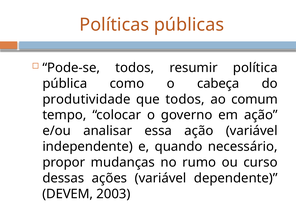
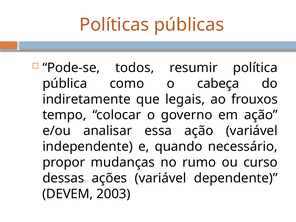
produtividade: produtividade -> indiretamente (87, 99)
que todos: todos -> legais (185, 99)
comum: comum -> frouxos (254, 99)
